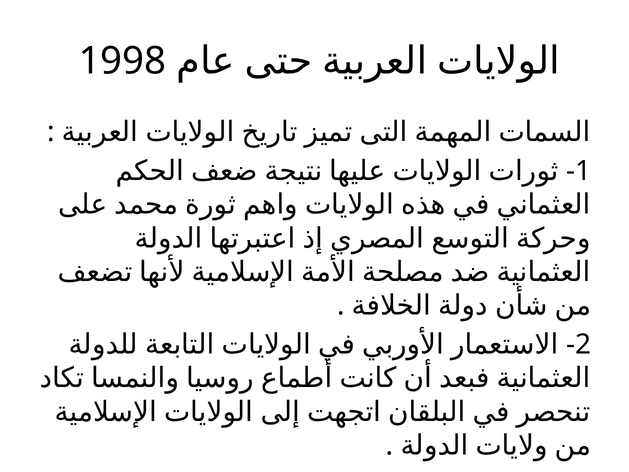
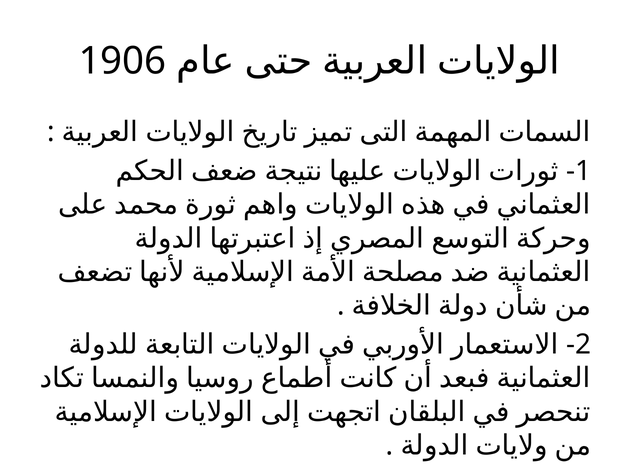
1998: 1998 -> 1906 (122, 61)
